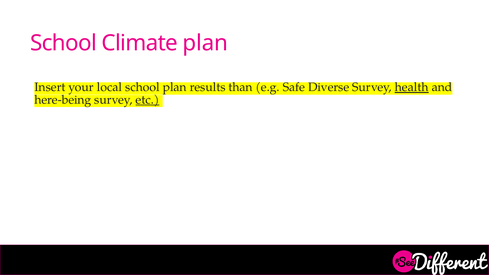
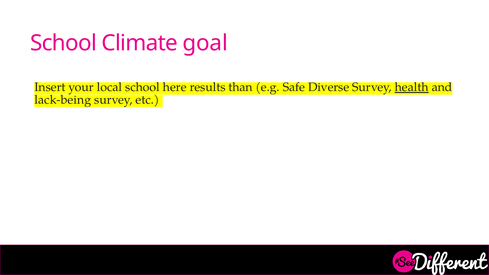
Climate plan: plan -> goal (205, 43)
plan: plan -> here (175, 87)
here-being: here-being -> lack-being (63, 100)
etc underline: present -> none (148, 100)
